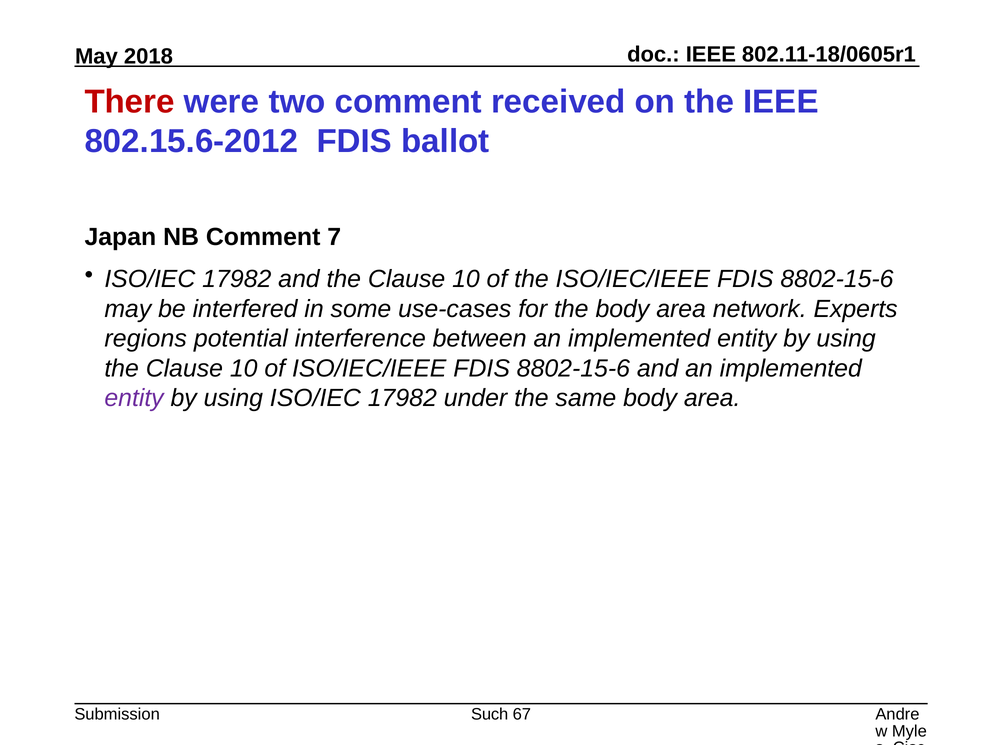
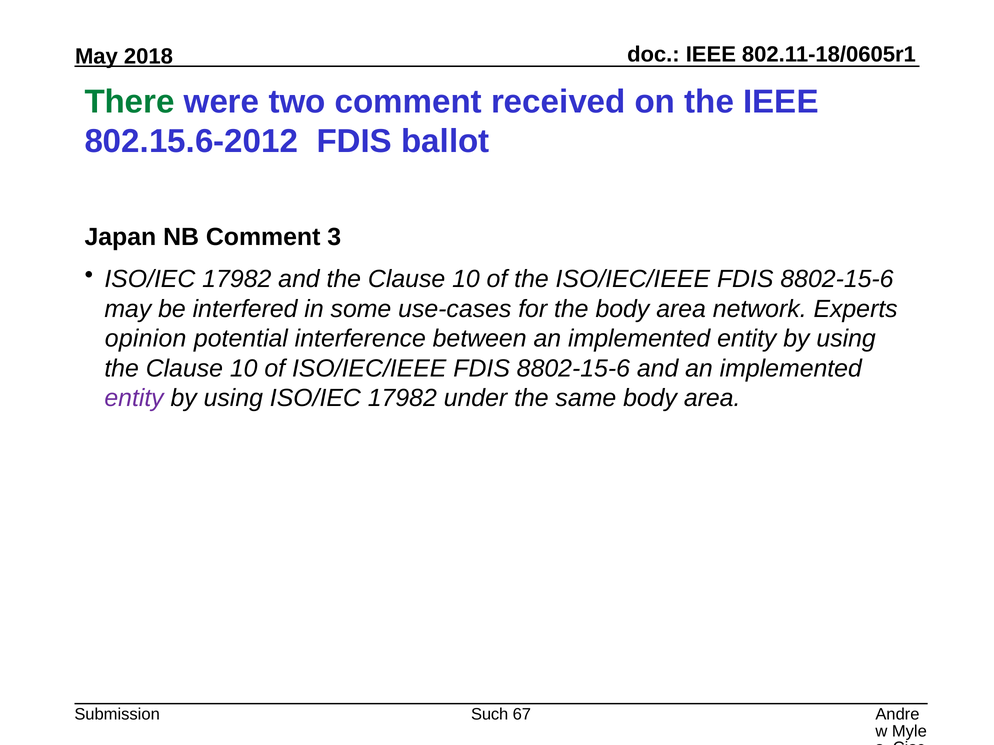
There colour: red -> green (130, 102)
7: 7 -> 3 (334, 237)
regions: regions -> opinion (146, 339)
